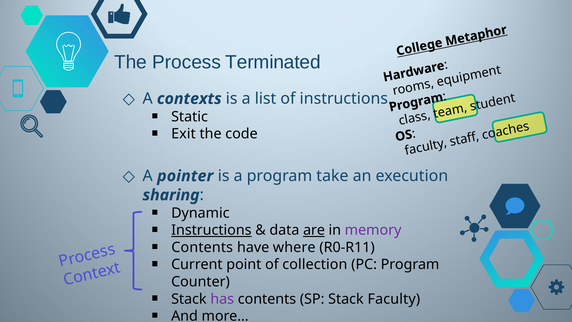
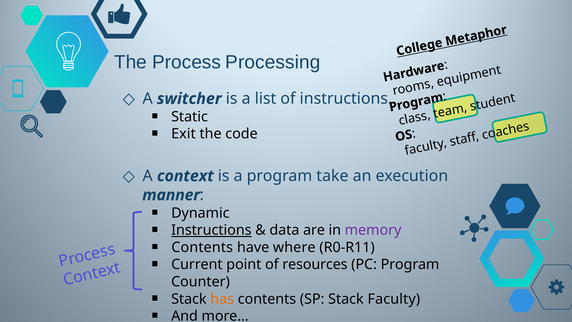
Terminated: Terminated -> Processing (273, 62)
contexts: contexts -> switcher (189, 99)
pointer: pointer -> context (185, 176)
sharing: sharing -> manner (171, 195)
are underline: present -> none (314, 230)
collection: collection -> resources (315, 264)
has colour: purple -> orange (222, 299)
